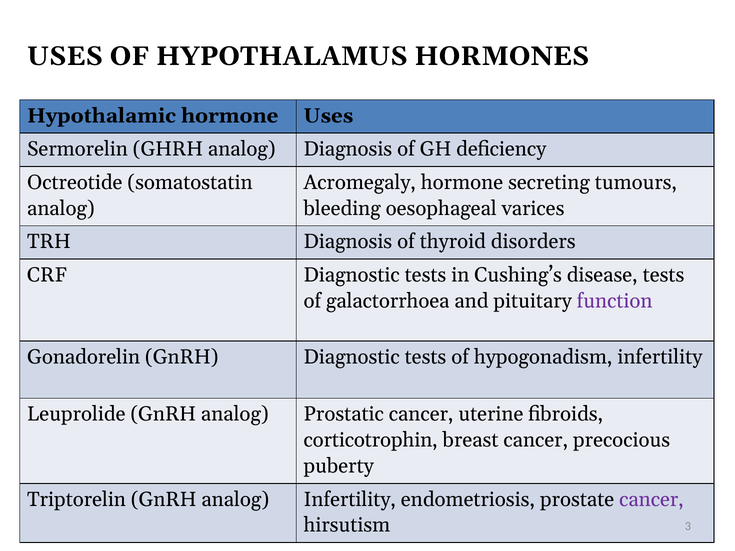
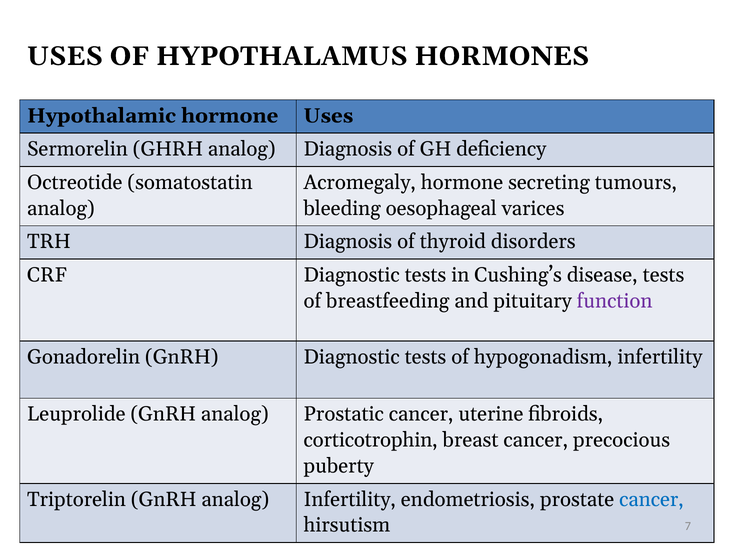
galactorrhoea: galactorrhoea -> breastfeeding (388, 301)
cancer colour: purple -> blue (651, 500)
3: 3 -> 7 (688, 526)
